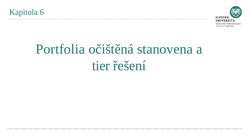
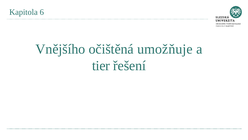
Portfolia: Portfolia -> Vnějšího (60, 49)
stanovena: stanovena -> umožňuje (165, 49)
